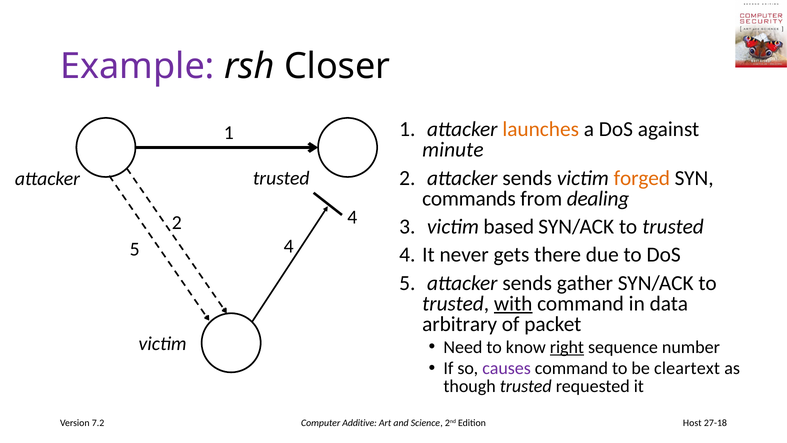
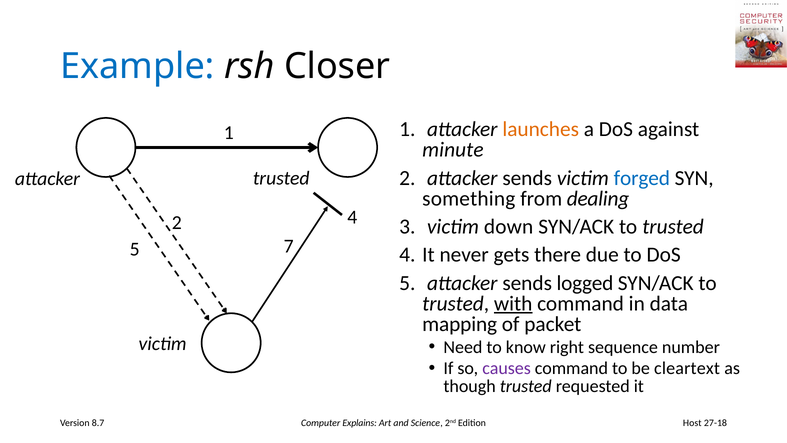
Example colour: purple -> blue (137, 66)
forged colour: orange -> blue (642, 178)
commands: commands -> something (469, 199)
based: based -> down (509, 227)
5 4: 4 -> 7 (289, 246)
gather: gather -> logged (585, 283)
arbitrary: arbitrary -> mapping (460, 324)
right underline: present -> none (567, 347)
7.2: 7.2 -> 8.7 (98, 423)
Additive: Additive -> Explains (360, 423)
